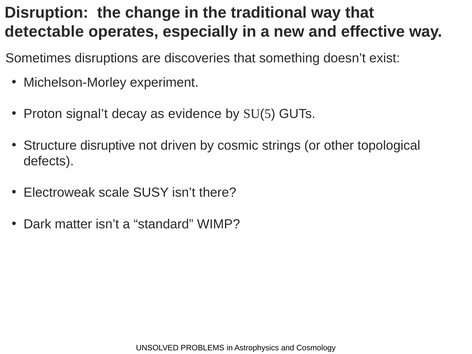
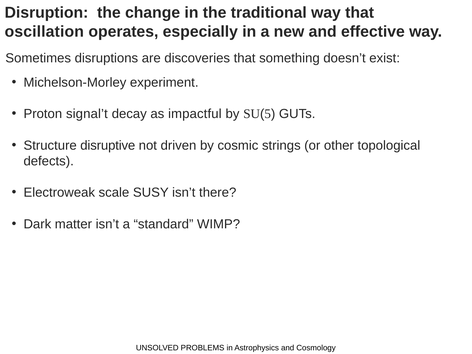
detectable: detectable -> oscillation (44, 32)
evidence: evidence -> impactful (195, 114)
